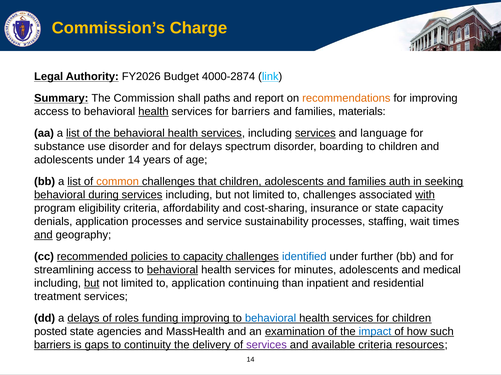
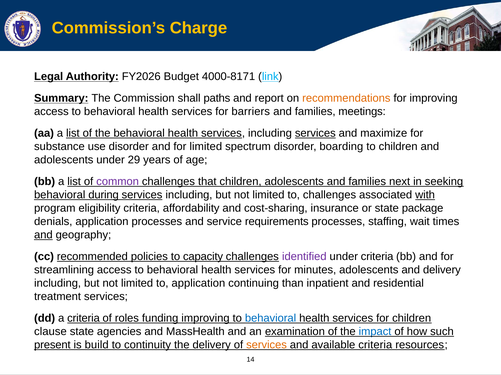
4000-2874: 4000-2874 -> 4000-8171 (229, 77)
health underline: present -> none (153, 112)
materials: materials -> meetings (362, 112)
language: language -> maximize (384, 133)
for delays: delays -> limited (206, 147)
under 14: 14 -> 29 (134, 160)
common colour: orange -> purple (118, 182)
auth: auth -> next (400, 182)
state capacity: capacity -> package (423, 209)
sustainability: sustainability -> requirements (277, 222)
identified colour: blue -> purple (304, 257)
under further: further -> criteria (377, 257)
behavioral underline: present -> none (173, 270)
and medical: medical -> delivery (442, 270)
but underline: present -> none (92, 284)
a delays: delays -> criteria (83, 319)
posted: posted -> clause (50, 332)
barriers: barriers -> present (52, 345)
gaps: gaps -> build (97, 345)
services colour: purple -> orange (267, 345)
